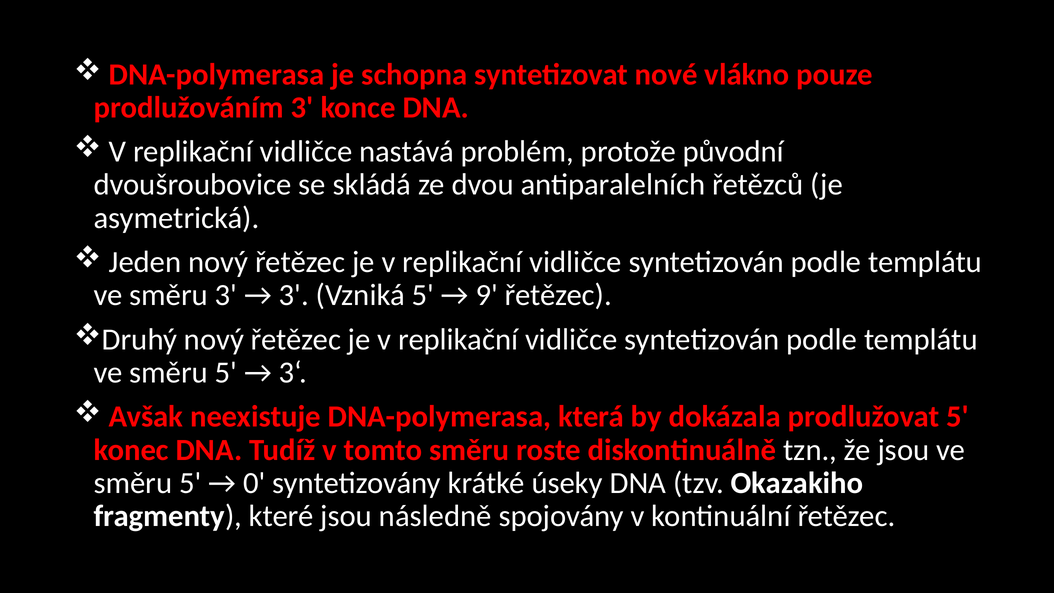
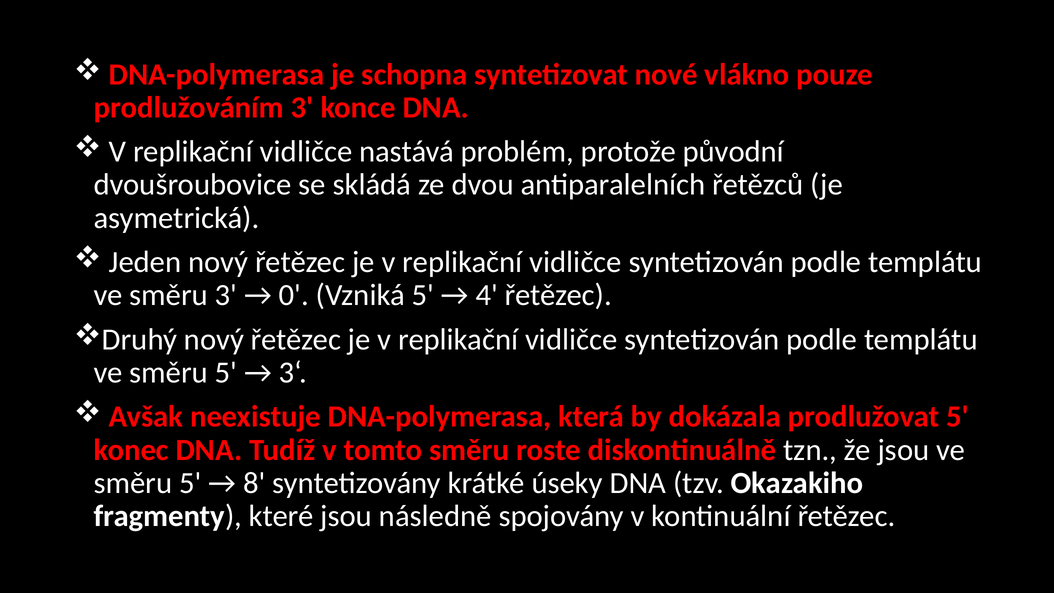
3: 3 -> 0 (294, 295)
9: 9 -> 4 (487, 295)
0: 0 -> 8 (254, 483)
